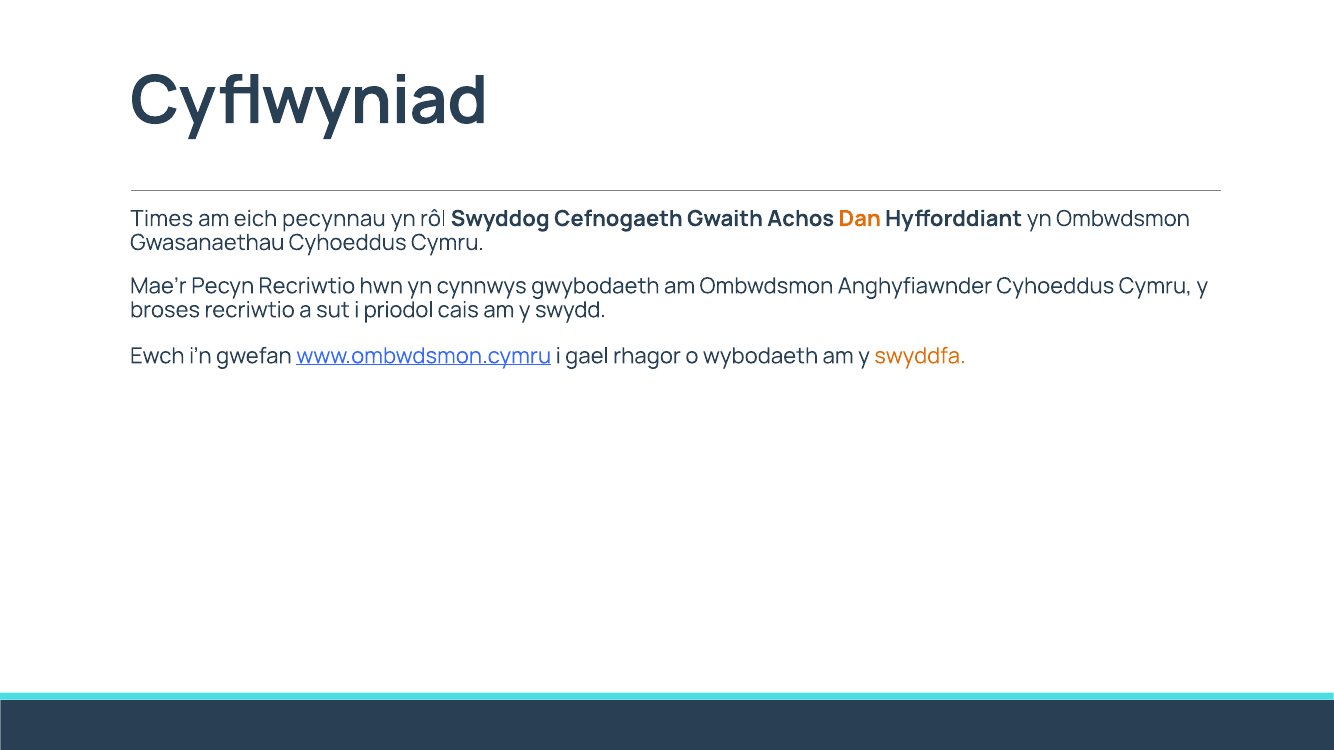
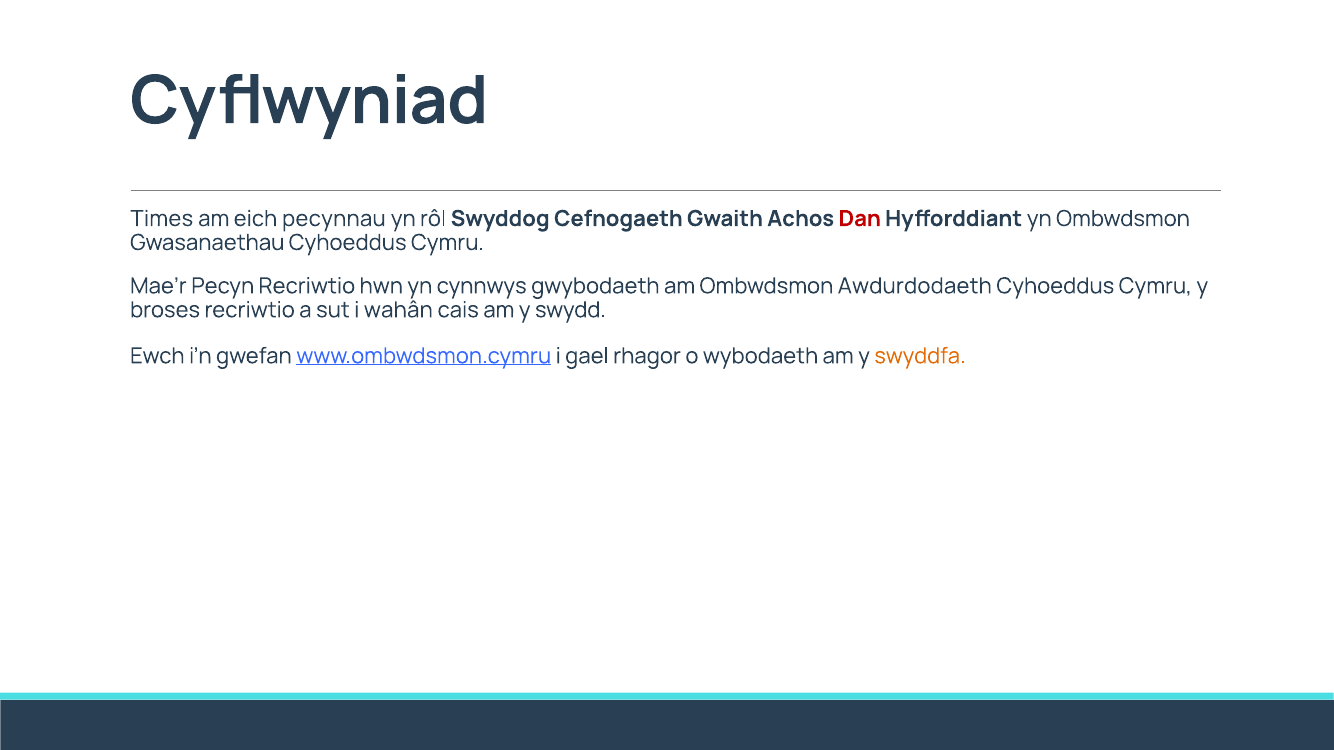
Dan colour: orange -> red (860, 219)
Anghyfiawnder: Anghyfiawnder -> Awdurdodaeth (915, 286)
priodol: priodol -> wahân (398, 310)
